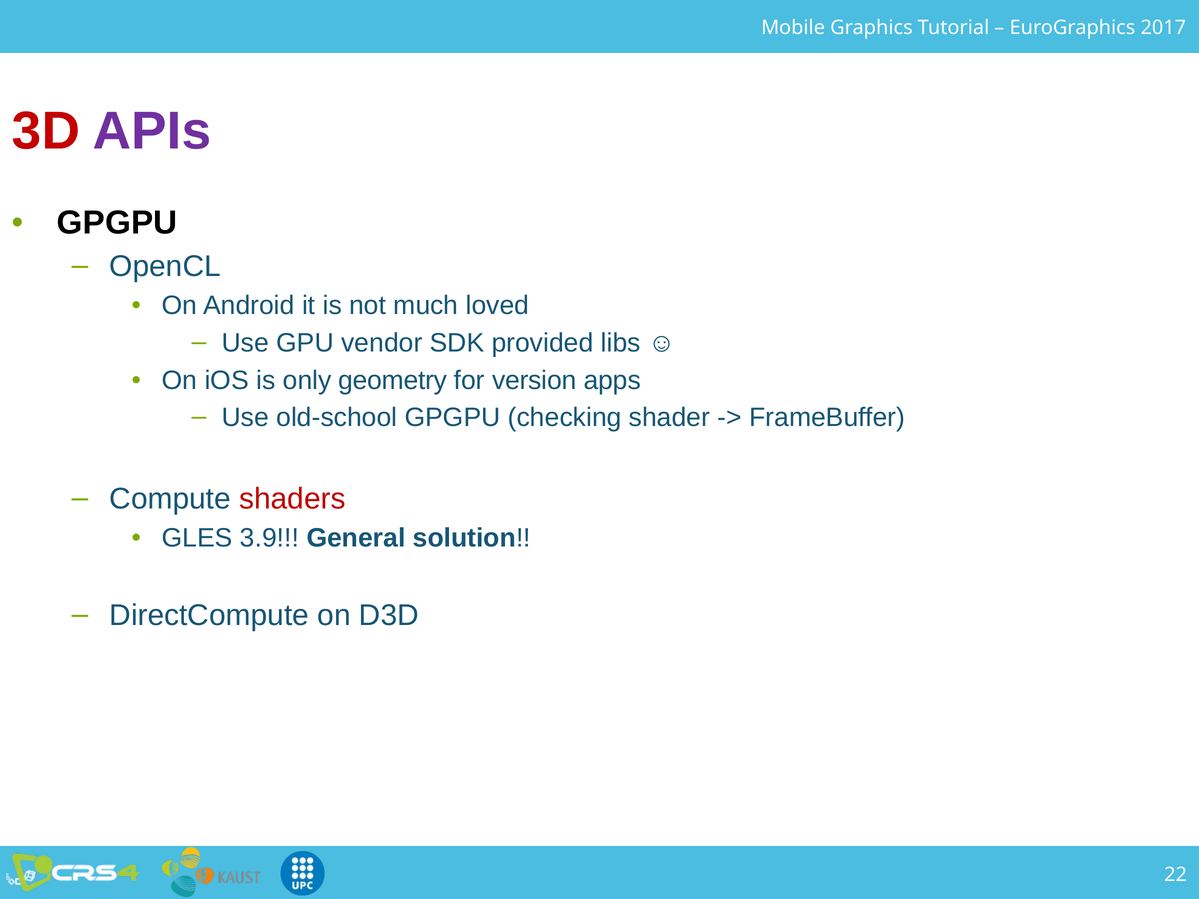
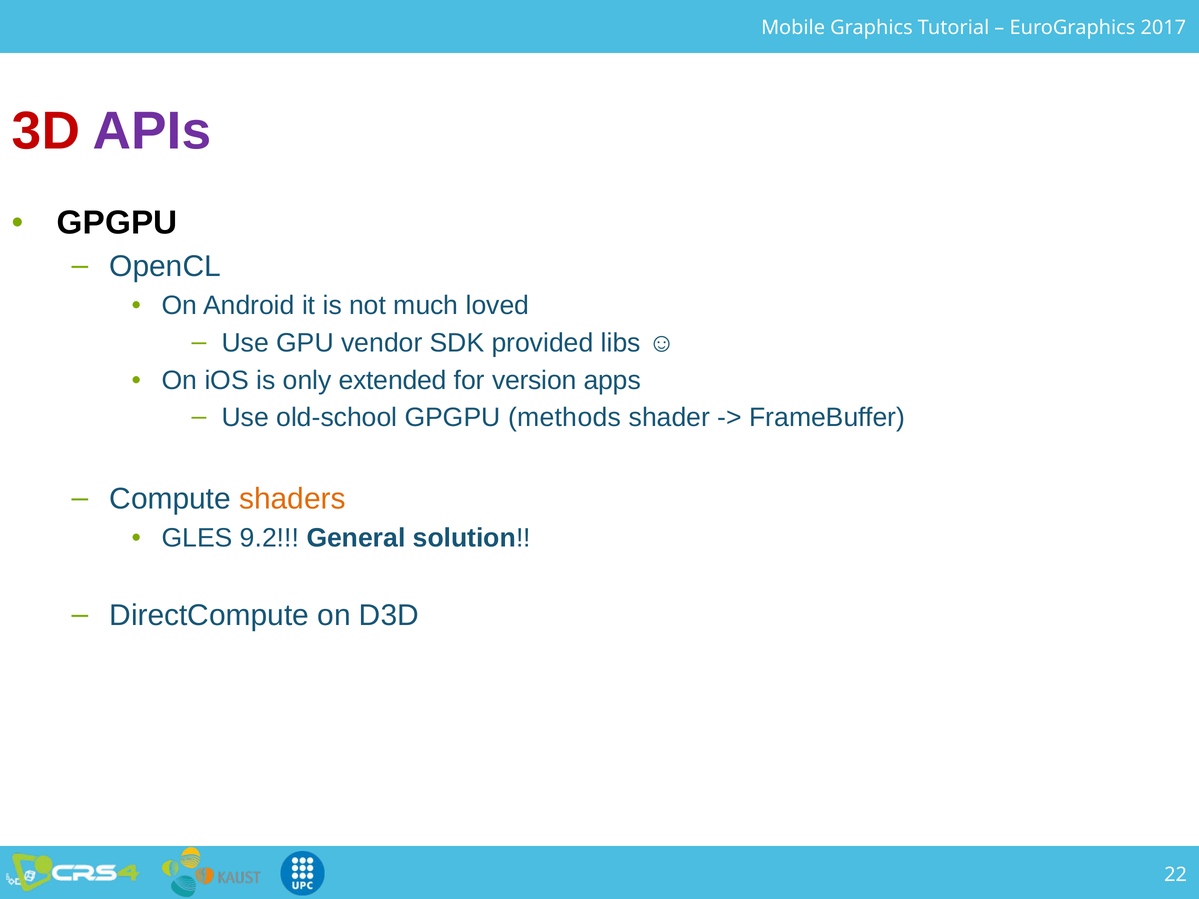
geometry: geometry -> extended (393, 380)
checking: checking -> methods (565, 418)
shaders colour: red -> orange (292, 499)
3.9: 3.9 -> 9.2 (269, 538)
